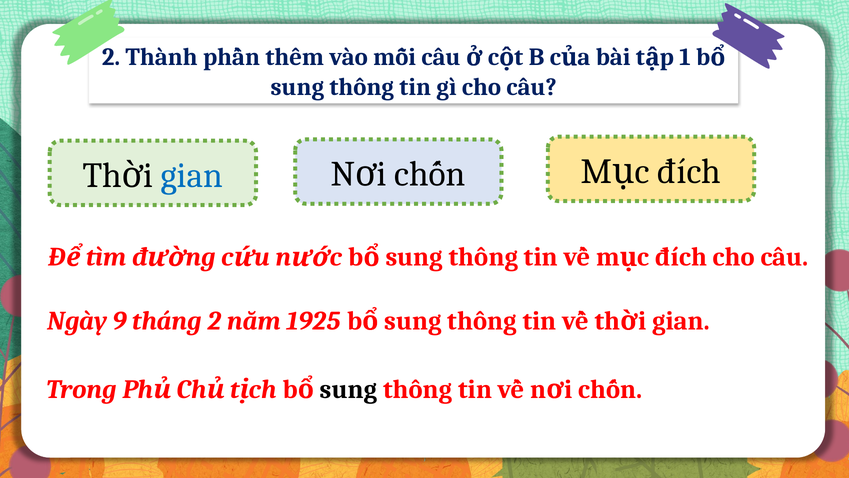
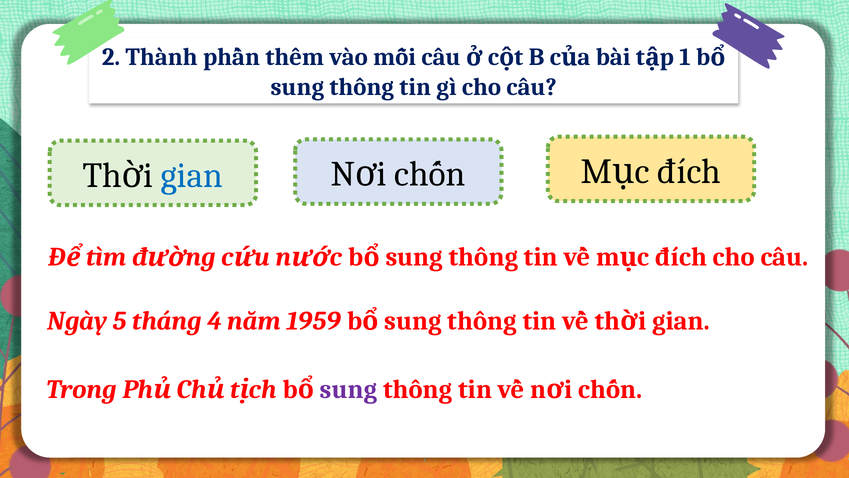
9: 9 -> 5 (120, 321)
tháng 2: 2 -> 4 (215, 321)
1925: 1925 -> 1959 (314, 321)
sung colour: black -> purple (349, 389)
